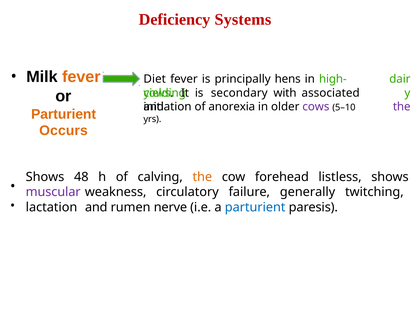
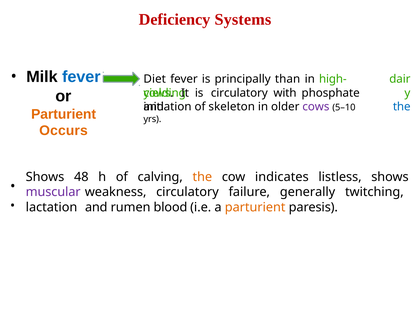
fever colour: orange -> blue (81, 77)
hens: hens -> than (288, 79)
is secondary: secondary -> circulatory (239, 93)
associated: associated -> phosphate (331, 93)
anorexia: anorexia -> skeleton (232, 107)
the colour: purple -> blue (402, 107)
forehead: forehead -> indicates (282, 177)
nerve: nerve -> blood (170, 207)
parturient colour: blue -> orange (255, 207)
